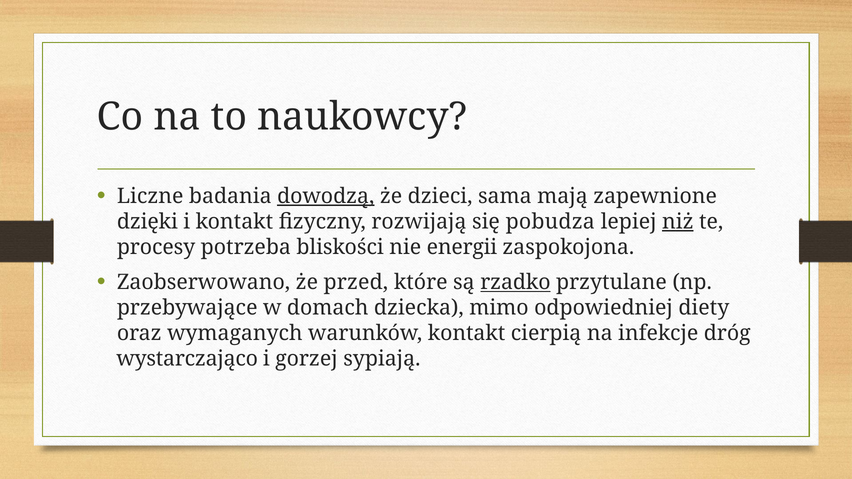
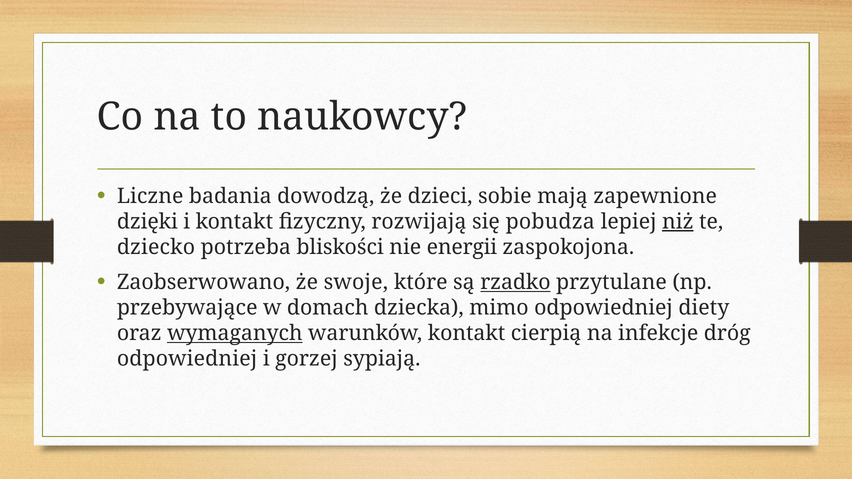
dowodzą underline: present -> none (326, 196)
sama: sama -> sobie (505, 196)
procesy: procesy -> dziecko (156, 247)
przed: przed -> swoje (356, 282)
wymaganych underline: none -> present (235, 334)
wystarczająco: wystarczająco -> odpowiedniej (187, 359)
